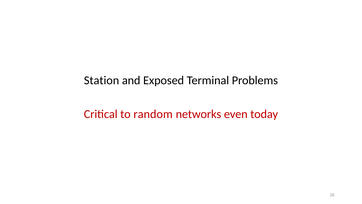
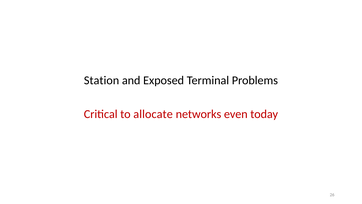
random: random -> allocate (153, 114)
